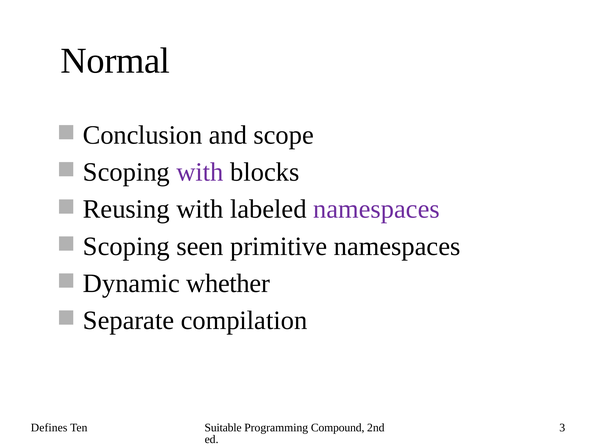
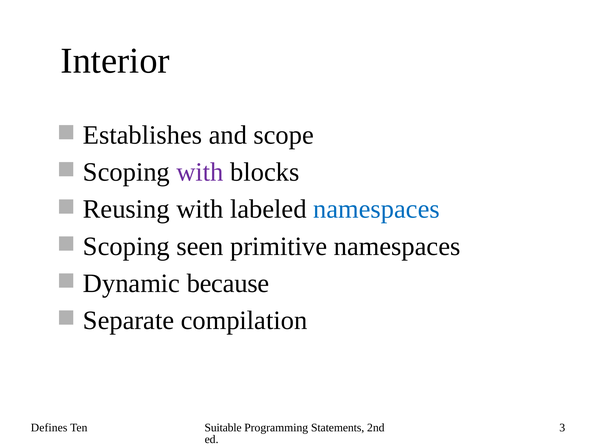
Normal: Normal -> Interior (115, 61)
Conclusion: Conclusion -> Establishes (143, 135)
namespaces colour: purple -> blue (376, 209)
whether: whether -> because (228, 283)
Compound: Compound -> Statements (338, 428)
